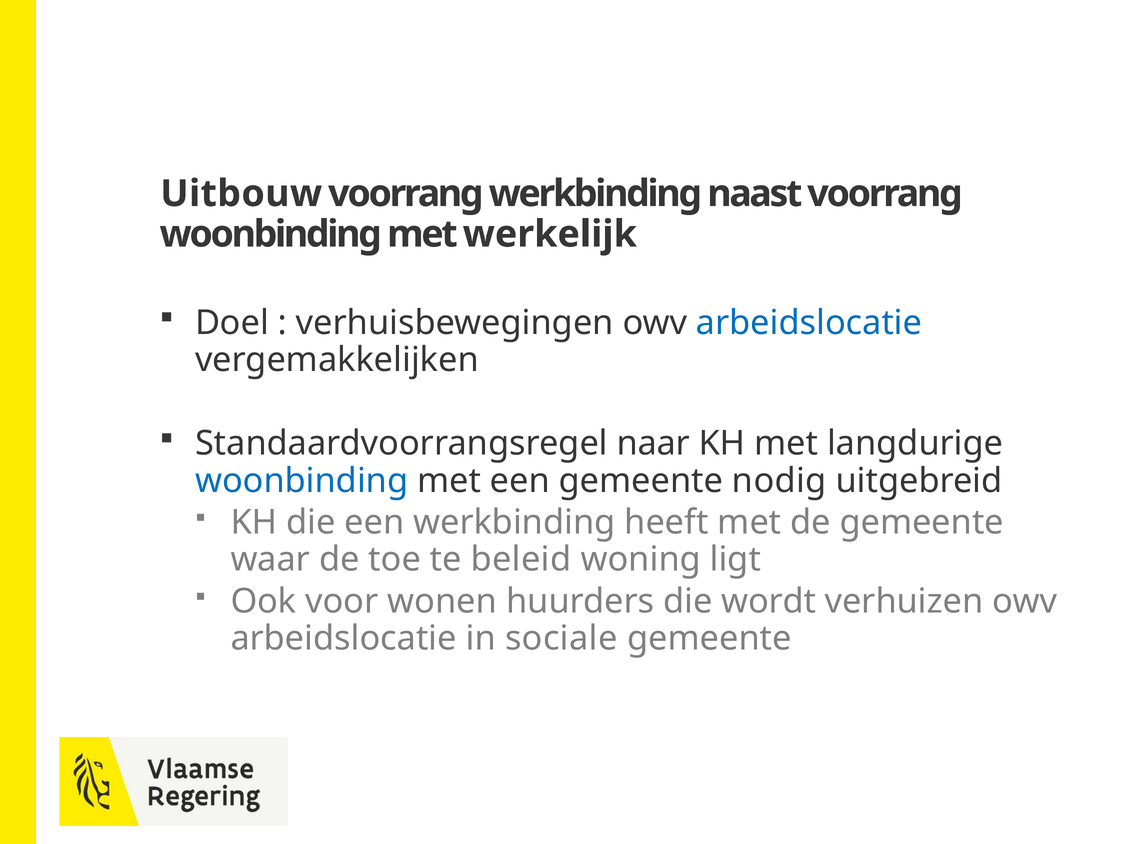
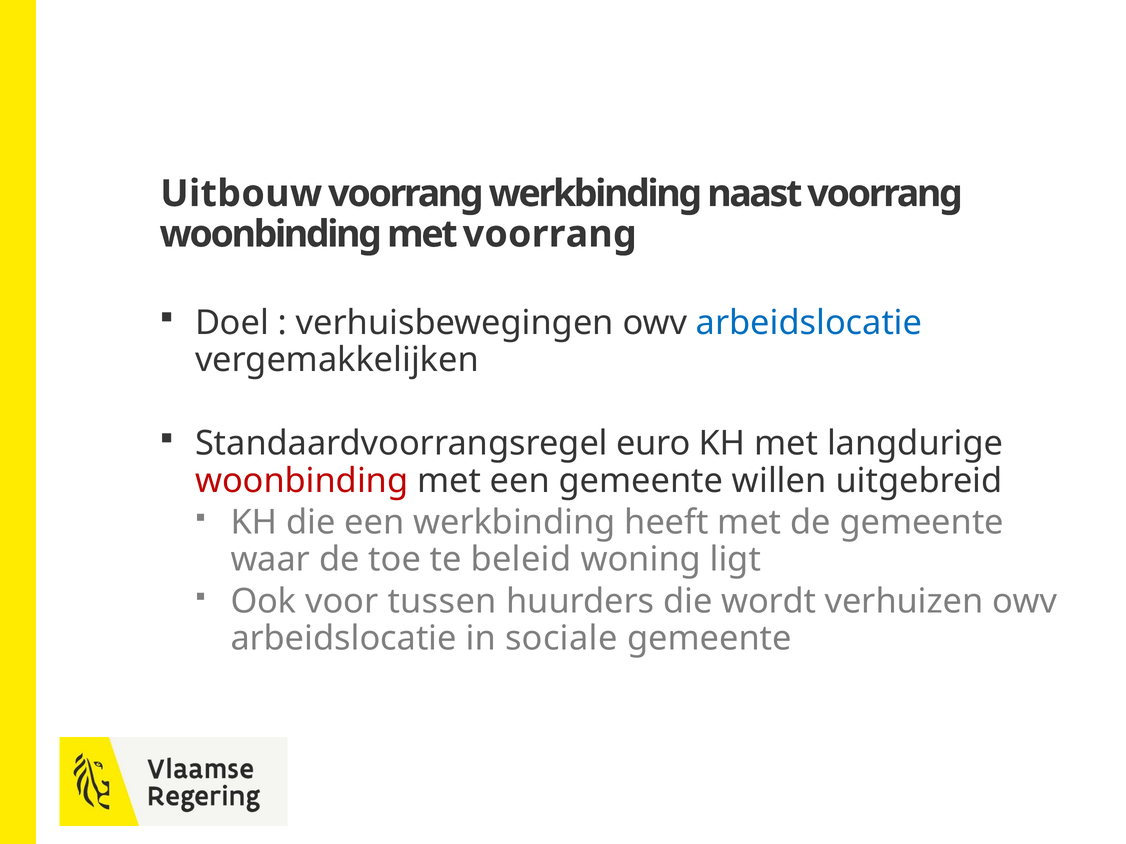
met werkelijk: werkelijk -> voorrang (550, 234)
naar: naar -> euro (653, 444)
woonbinding colour: blue -> red (302, 481)
nodig: nodig -> willen (779, 481)
wonen: wonen -> tussen (442, 602)
